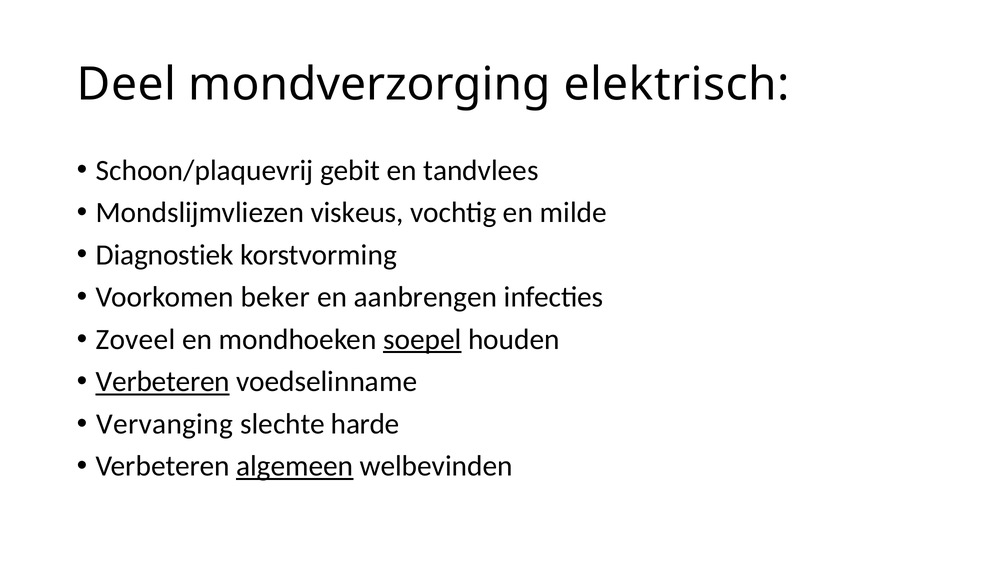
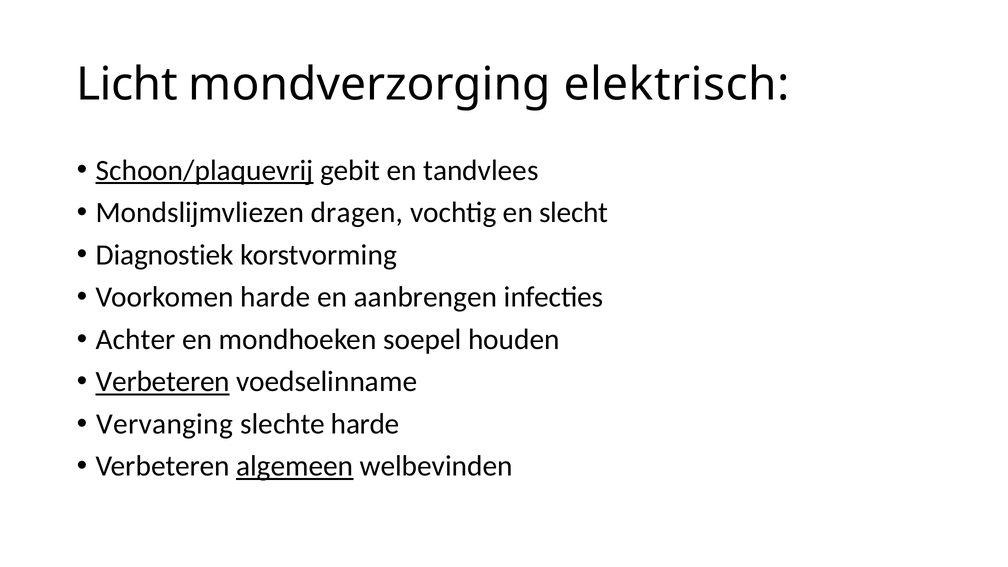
Deel: Deel -> Licht (127, 85)
Schoon/plaquevrij underline: none -> present (205, 170)
viskeus: viskeus -> dragen (357, 213)
milde: milde -> slecht (574, 213)
Voorkomen beker: beker -> harde (275, 297)
Zoveel: Zoveel -> Achter (136, 339)
soepel underline: present -> none (422, 339)
